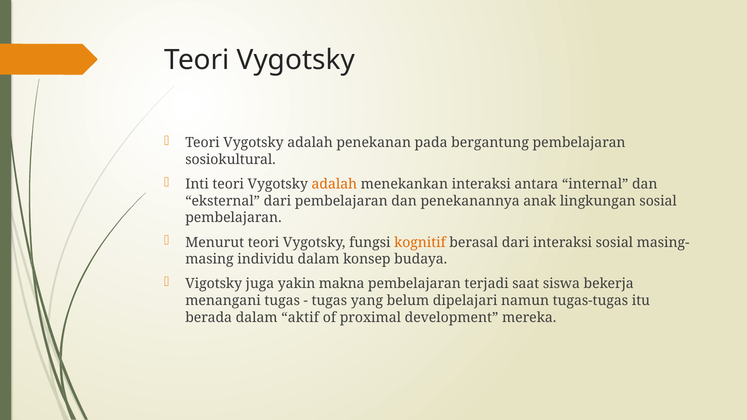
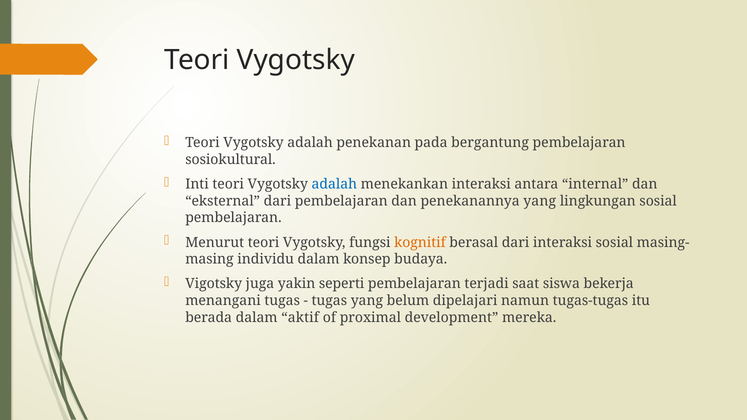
adalah colour: orange -> blue (334, 184)
penekanannya anak: anak -> yang (540, 201)
makna: makna -> seperti (342, 284)
